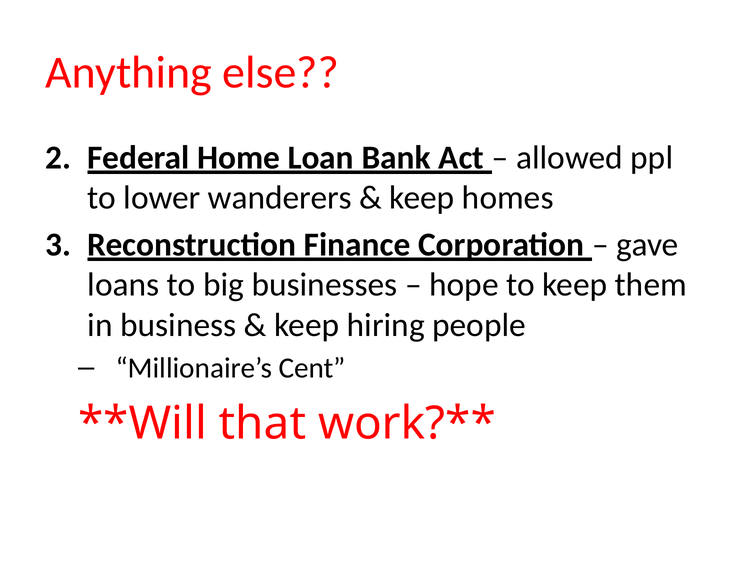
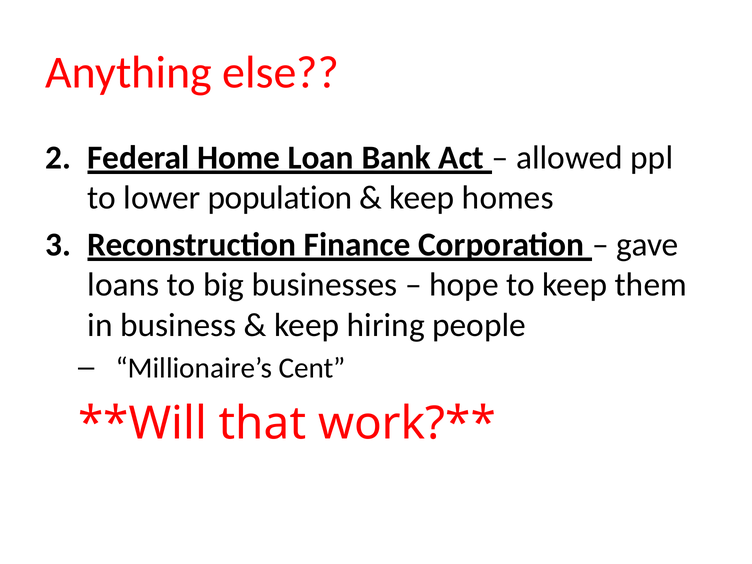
wanderers: wanderers -> population (280, 198)
